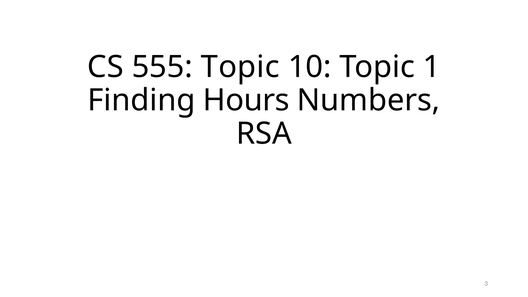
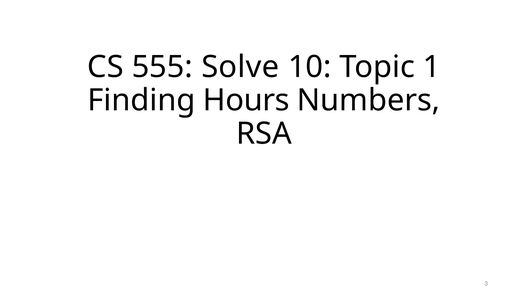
555 Topic: Topic -> Solve (240, 67)
